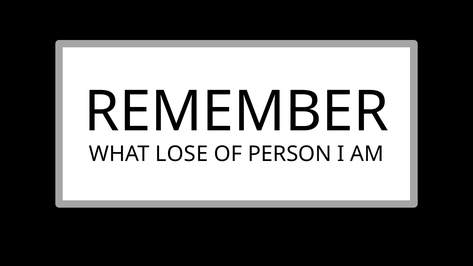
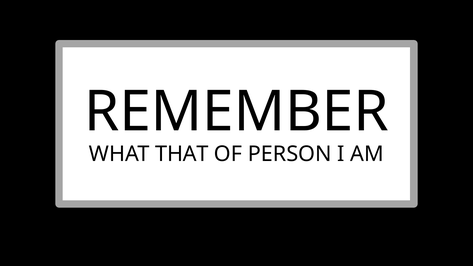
LOSE: LOSE -> THAT (182, 154)
